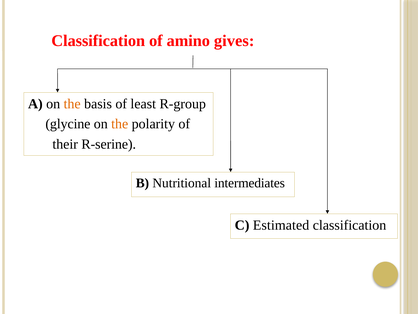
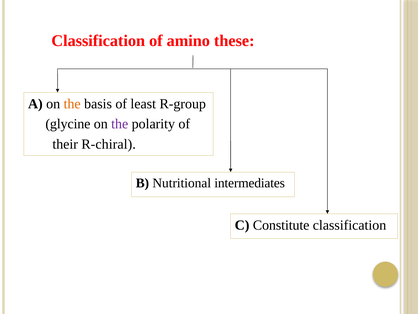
gives: gives -> these (234, 41)
the colour: orange -> purple (120, 124)
R-serine: R-serine -> R-chiral (109, 144)
Estimated: Estimated -> Constitute (281, 225)
